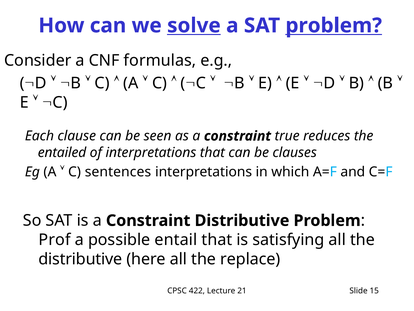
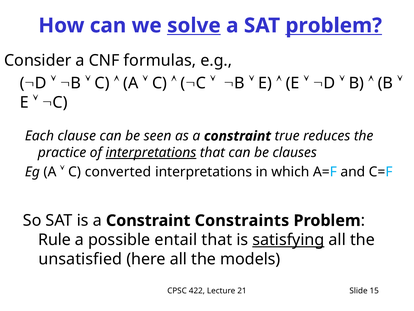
entailed: entailed -> practice (62, 152)
interpretations underline: none -> present (151, 152)
sentences: sentences -> converted (118, 172)
Constraint Distributive: Distributive -> Constraints (242, 220)
Prof: Prof -> Rule (55, 240)
satisfying underline: none -> present (288, 240)
distributive: distributive -> unsatisfied (80, 259)
replace: replace -> models (250, 259)
